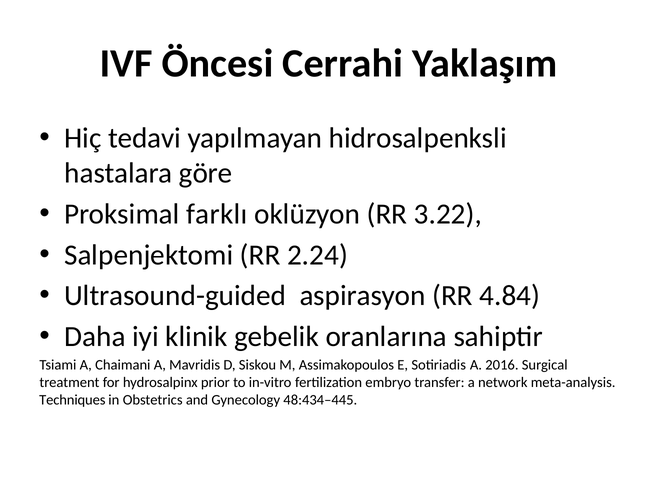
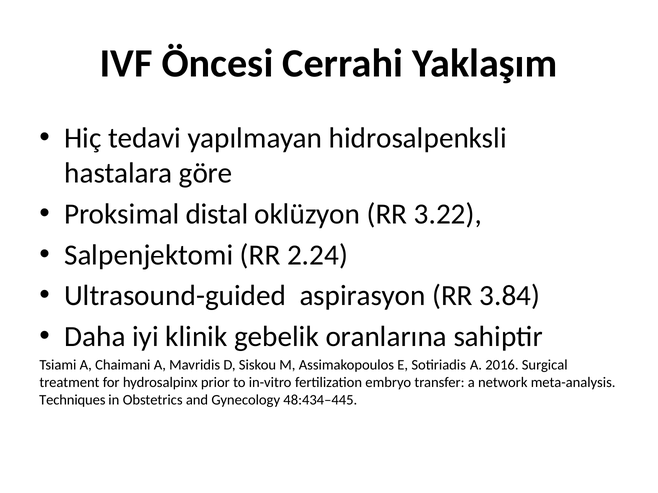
farklı: farklı -> distal (217, 214)
4.84: 4.84 -> 3.84 (510, 296)
